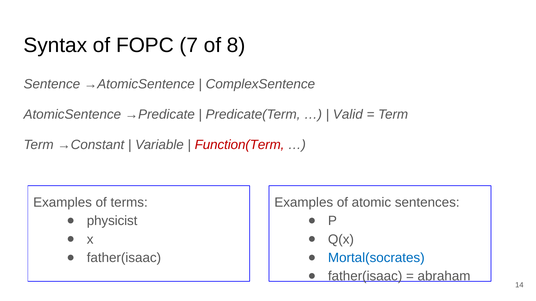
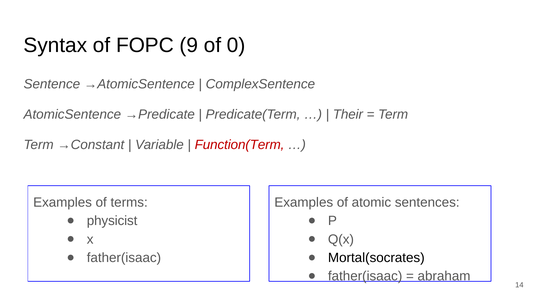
7: 7 -> 9 (189, 45)
8: 8 -> 0 (236, 45)
Valid: Valid -> Their (348, 115)
Mortal(socrates colour: blue -> black (376, 258)
